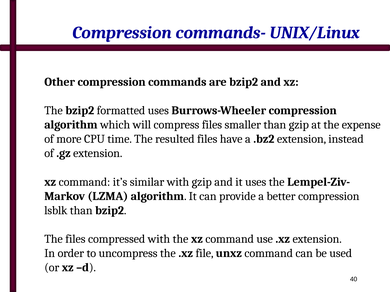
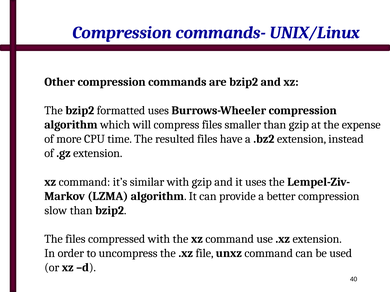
lsblk: lsblk -> slow (56, 211)
